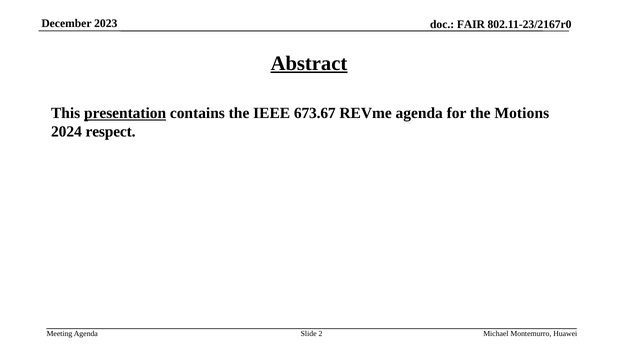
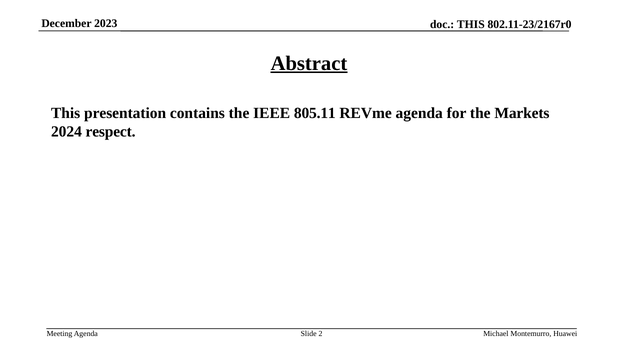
FAIR: FAIR -> THIS (471, 25)
presentation underline: present -> none (125, 113)
673.67: 673.67 -> 805.11 (315, 113)
Motions: Motions -> Markets (522, 113)
